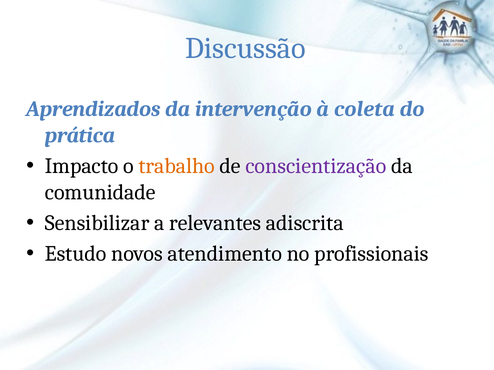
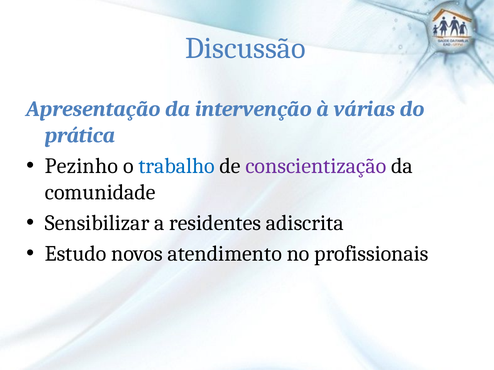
Aprendizados: Aprendizados -> Apresentação (93, 109)
coleta: coleta -> várias (365, 109)
Impacto: Impacto -> Pezinho (81, 166)
trabalho colour: orange -> blue (177, 166)
relevantes: relevantes -> residentes (215, 223)
